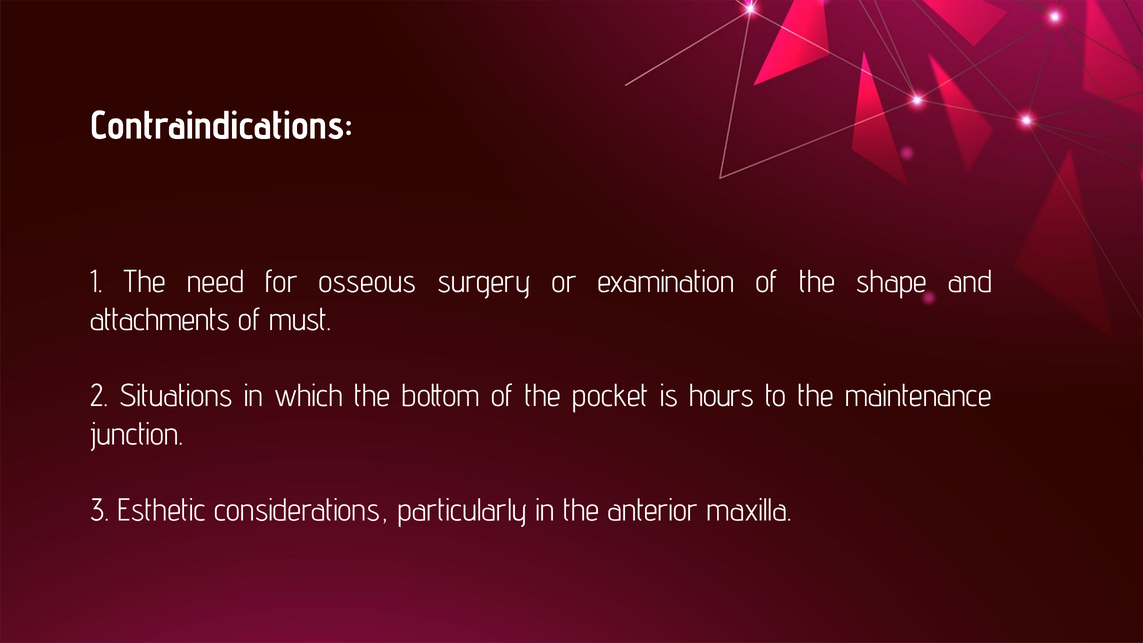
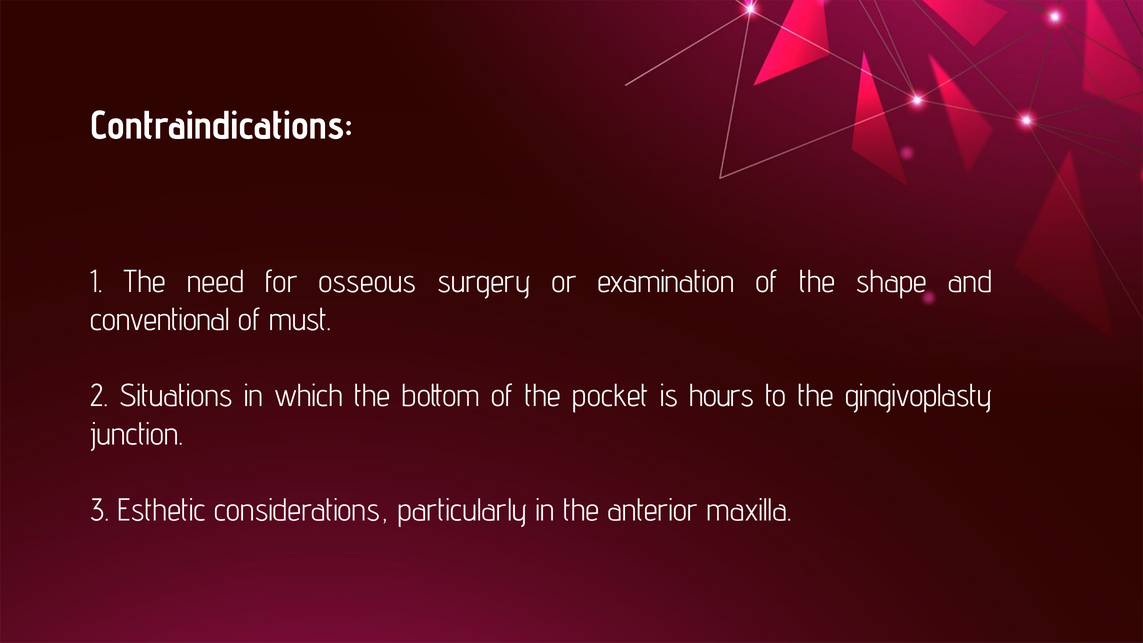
attachments: attachments -> conventional (160, 320)
maintenance: maintenance -> gingivoplasty (919, 396)
